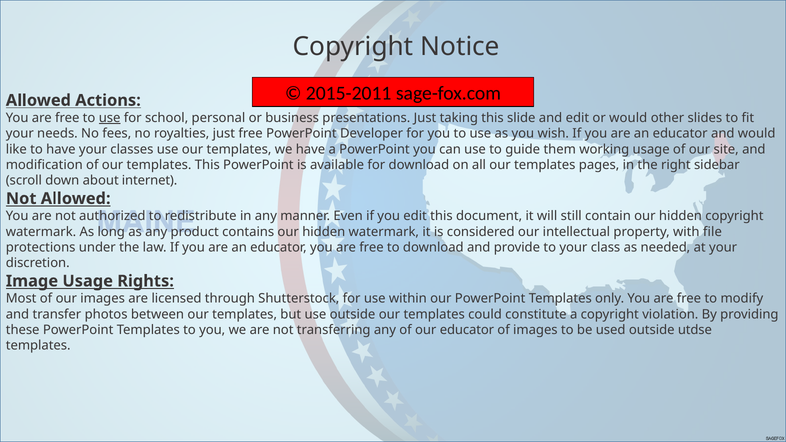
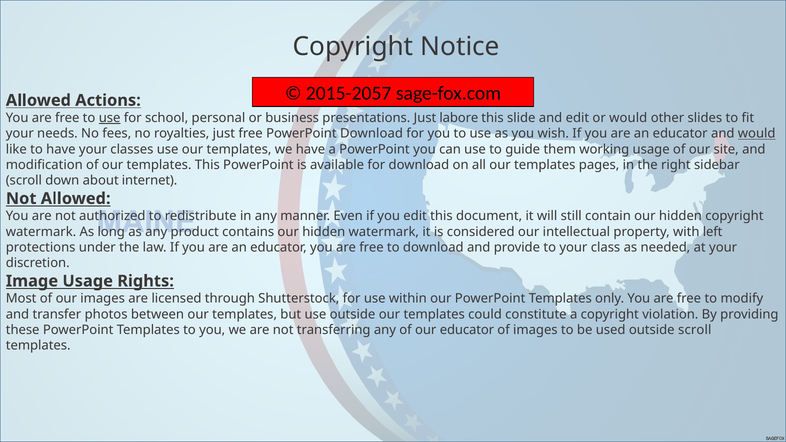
2015-2011: 2015-2011 -> 2015-2057 (349, 93)
taking: taking -> labore (459, 118)
PowerPoint Developer: Developer -> Download (372, 134)
would underline: none -> present (757, 134)
file: file -> left (713, 232)
outside utdse: utdse -> scroll (695, 330)
